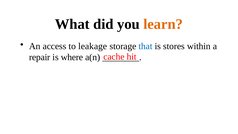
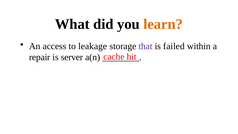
that colour: blue -> purple (146, 46)
stores: stores -> failed (174, 46)
where: where -> server (72, 57)
